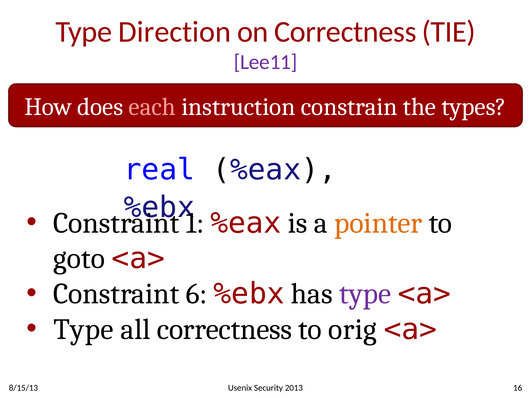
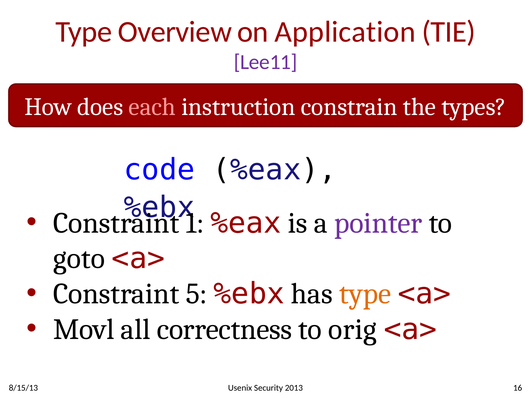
Direction: Direction -> Overview (175, 32)
on Correctness: Correctness -> Application (345, 32)
real: real -> code (159, 170)
pointer colour: orange -> purple (378, 223)
6: 6 -> 5 (197, 294)
type colour: purple -> orange (365, 294)
Type: Type -> Movl (84, 329)
